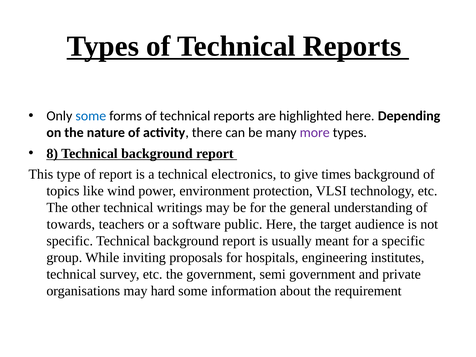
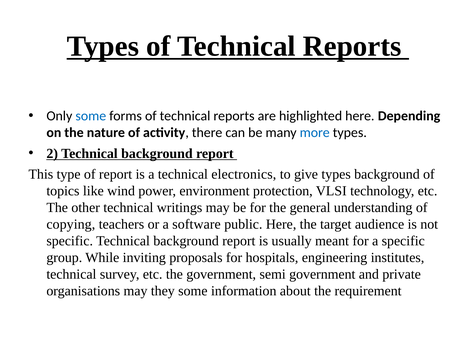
more colour: purple -> blue (315, 133)
8: 8 -> 2 (52, 153)
give times: times -> types (336, 174)
towards: towards -> copying (71, 224)
hard: hard -> they (163, 291)
